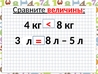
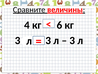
8: 8 -> 6 (59, 25)
8: 8 -> 3 (48, 40)
5: 5 -> 3 (72, 40)
